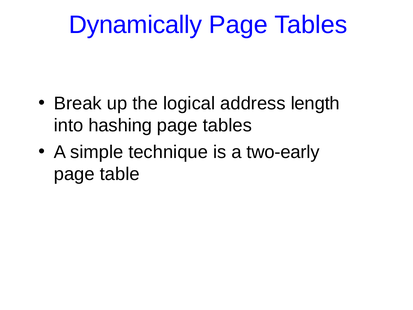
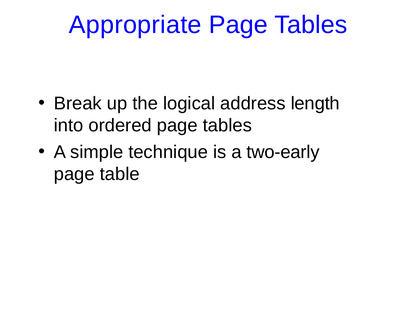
Dynamically: Dynamically -> Appropriate (135, 25)
hashing: hashing -> ordered (120, 125)
